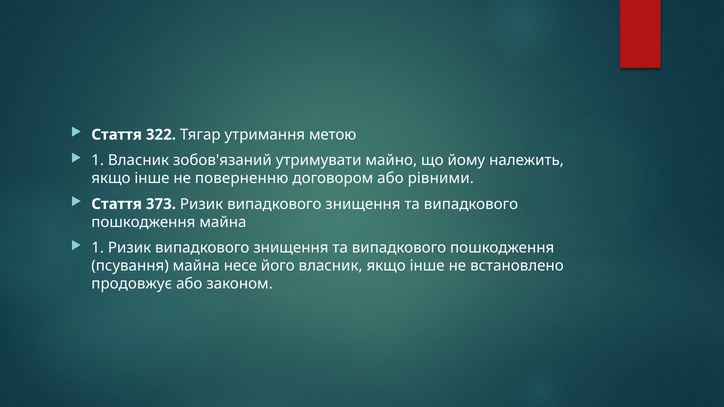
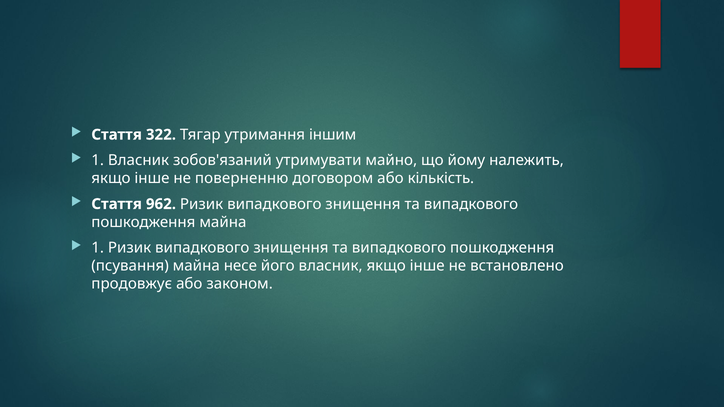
метою: метою -> іншим (333, 135)
рівними: рівними -> кількість (441, 179)
373: 373 -> 962 (161, 204)
